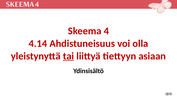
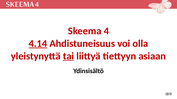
4.14 underline: none -> present (38, 44)
